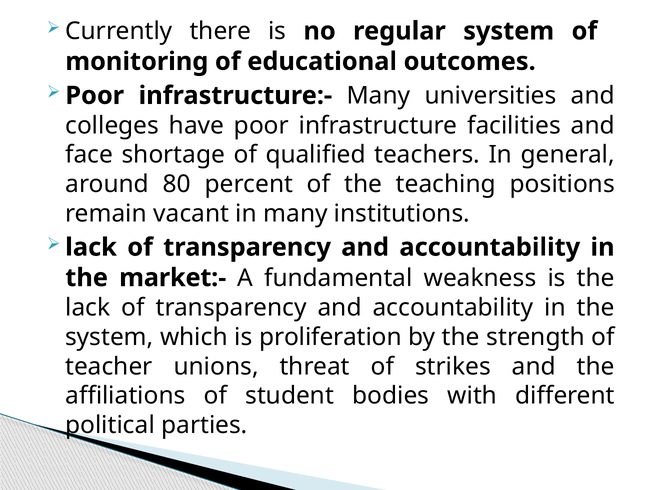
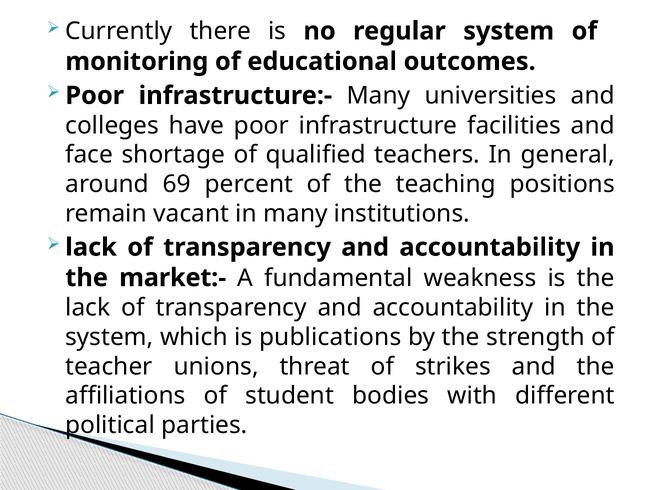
80: 80 -> 69 (177, 184)
proliferation: proliferation -> publications (330, 337)
